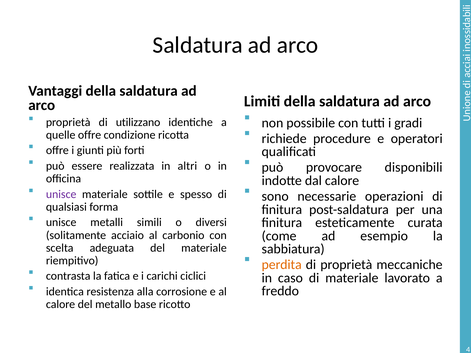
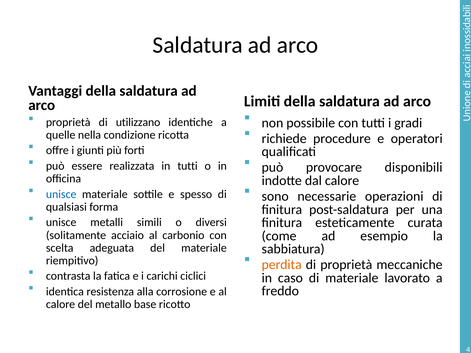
quelle offre: offre -> nella (90, 135)
in altri: altri -> tutti (188, 166)
unisce colour: purple -> blue (61, 194)
